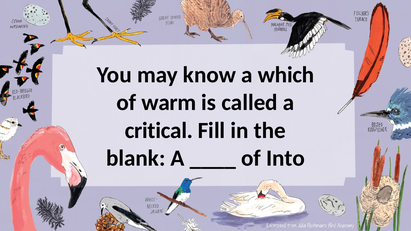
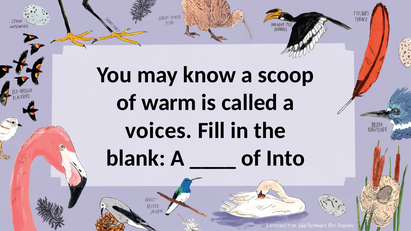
which: which -> scoop (286, 75)
critical: critical -> voices (159, 130)
